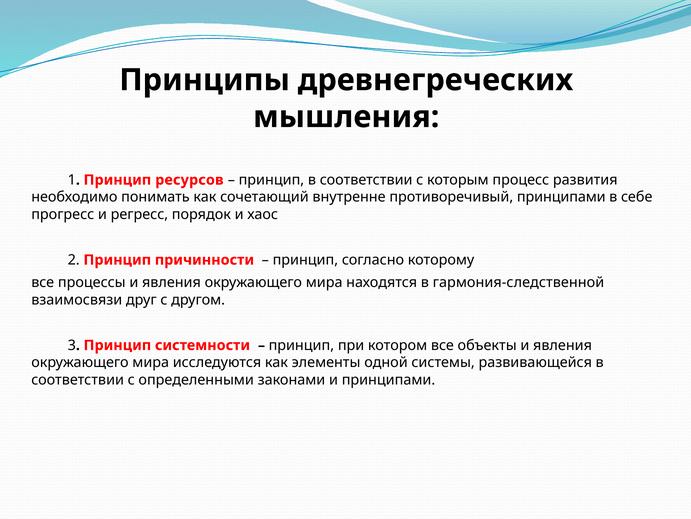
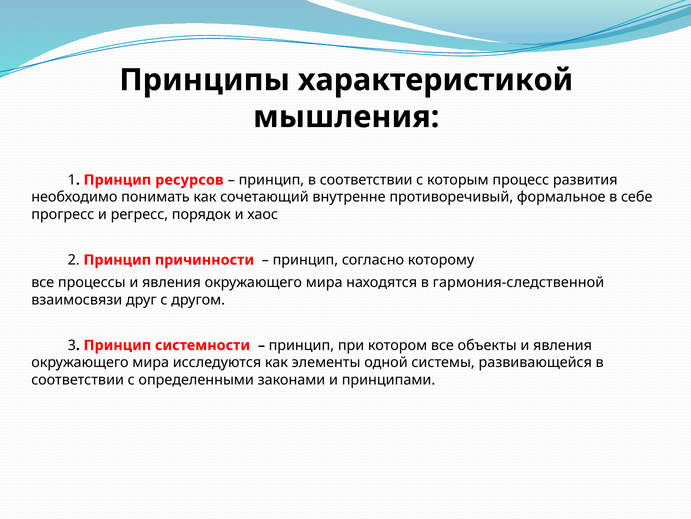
древнегреческих: древнегреческих -> характеристикой (436, 80)
противоречивый принципами: принципами -> формальное (561, 197)
